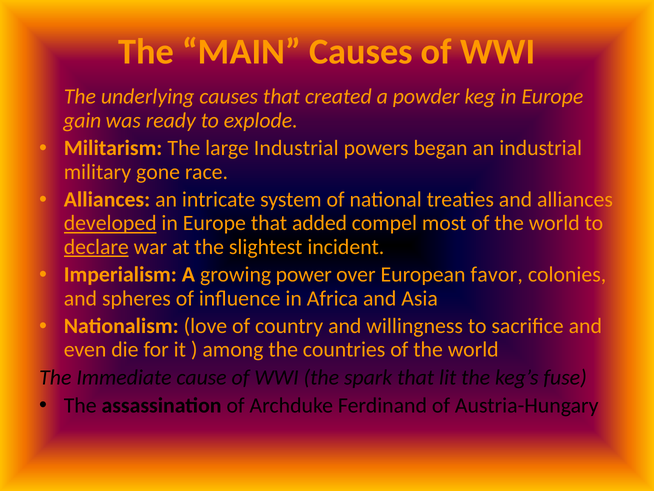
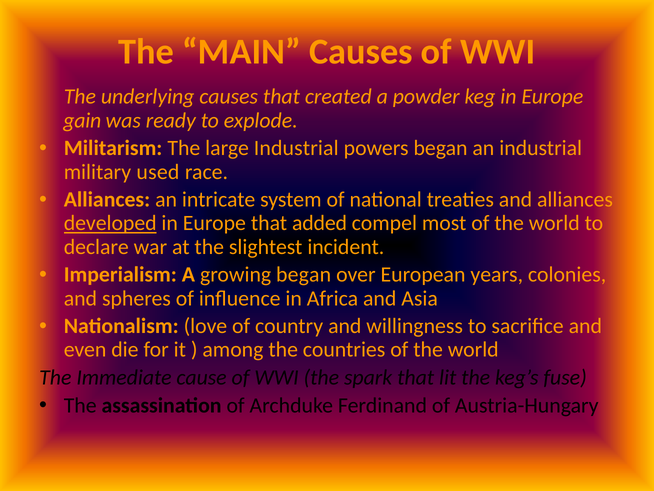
gone: gone -> used (158, 172)
declare underline: present -> none (96, 247)
growing power: power -> began (304, 274)
favor: favor -> years (497, 274)
